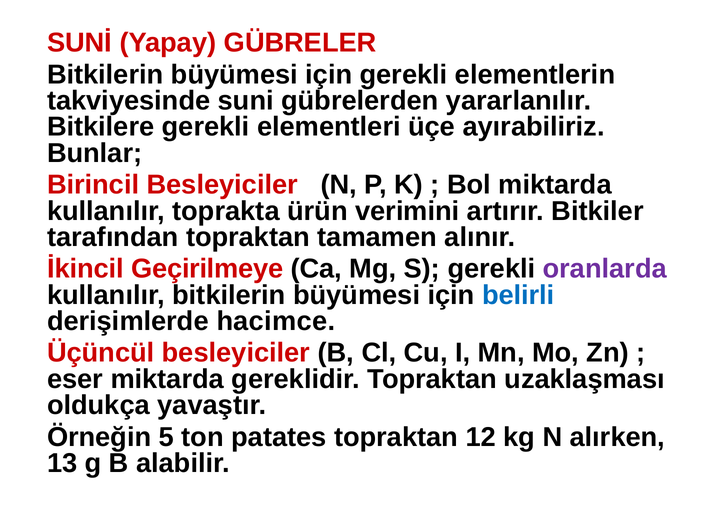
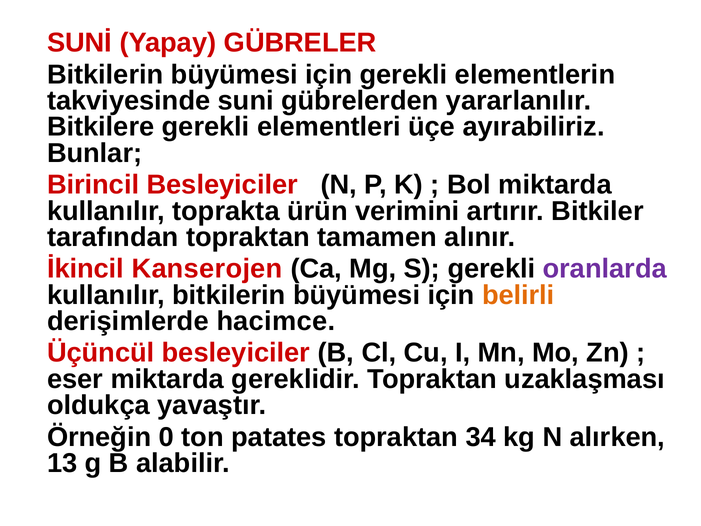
Geçirilmeye: Geçirilmeye -> Kanserojen (207, 269)
belirli colour: blue -> orange (518, 295)
5: 5 -> 0 (166, 437)
12: 12 -> 34 (481, 437)
